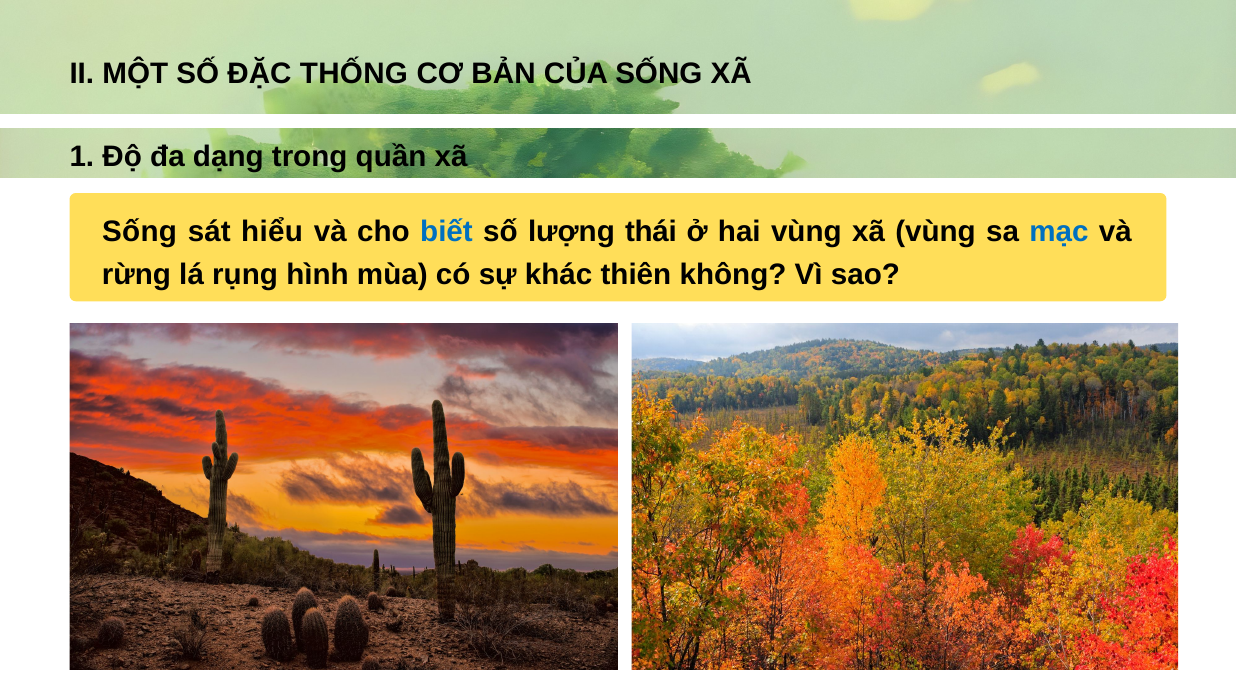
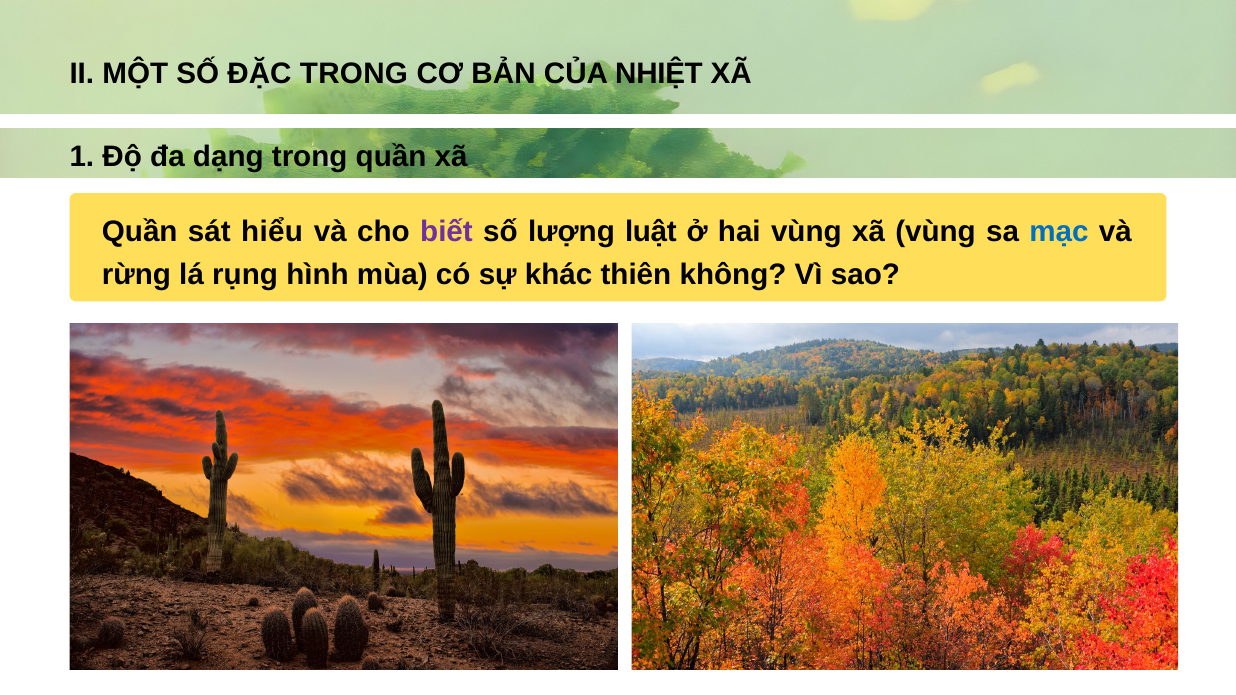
ĐẶC THỐNG: THỐNG -> TRONG (354, 73)
CỦA SỐNG: SỐNG -> NHIỆT (659, 73)
Sống: Sống -> Quần (140, 232)
biết colour: blue -> purple (447, 232)
thái: thái -> luật (651, 232)
